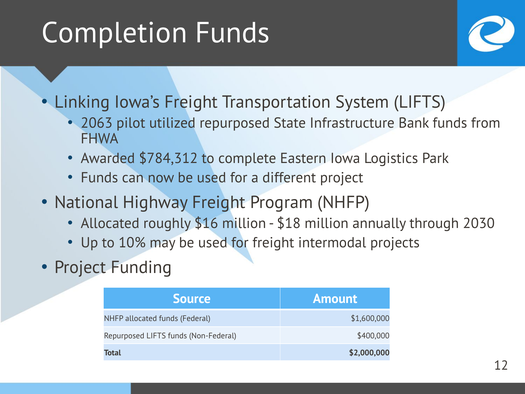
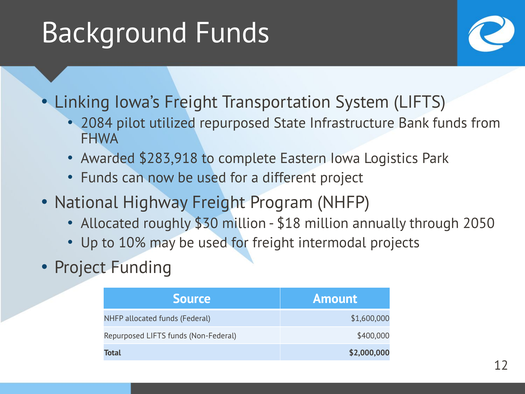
Completion: Completion -> Background (114, 33)
2063: 2063 -> 2084 (97, 123)
$784,312: $784,312 -> $283,918 (168, 158)
$16: $16 -> $30 (206, 223)
2030: 2030 -> 2050 (479, 223)
